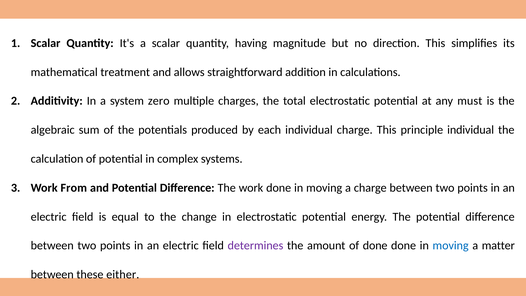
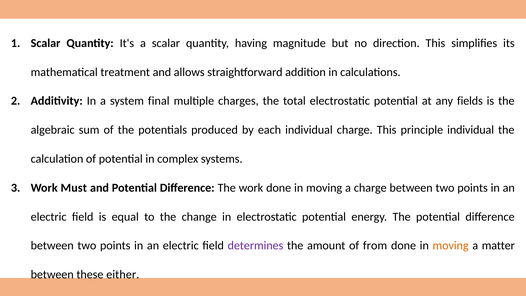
zero: zero -> final (159, 101)
must: must -> fields (470, 101)
From: From -> Must (74, 188)
of done: done -> from (375, 246)
moving colour: blue -> orange (451, 246)
